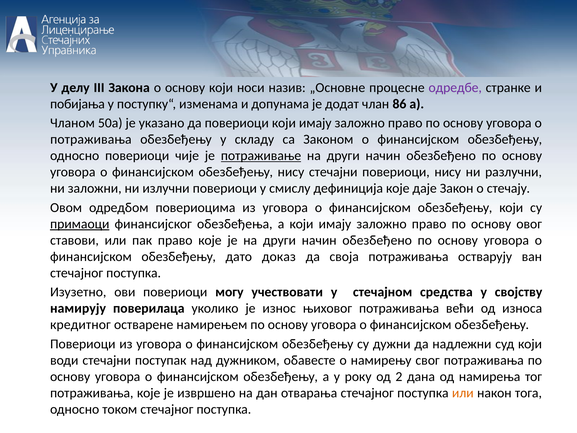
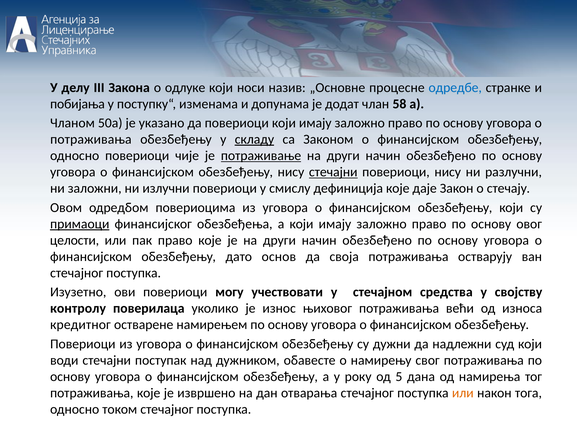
о основу: основу -> одлуке (185, 87)
одредбе colour: purple -> blue (455, 87)
86: 86 -> 58 (399, 104)
складу underline: none -> present (254, 139)
стечајни underline: none -> present (333, 172)
ставови: ставови -> целости (75, 240)
доказ: доказ -> основ (279, 256)
намирују: намирују -> контролу (78, 308)
2: 2 -> 5 (399, 376)
